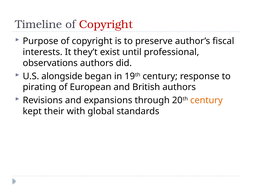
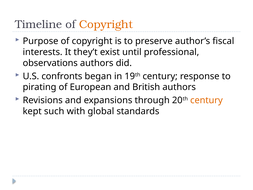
Copyright colour: red -> orange (106, 24)
alongside: alongside -> confronts (62, 76)
their: their -> such (54, 111)
